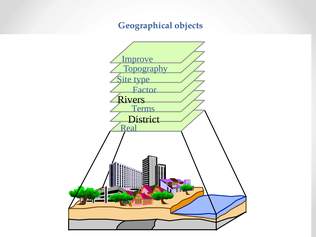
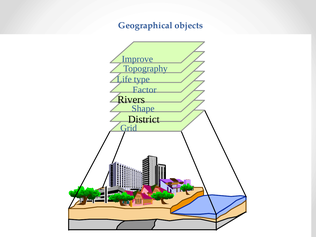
Site: Site -> Life (124, 79)
Terms: Terms -> Shape (143, 109)
Real: Real -> Grid (129, 128)
